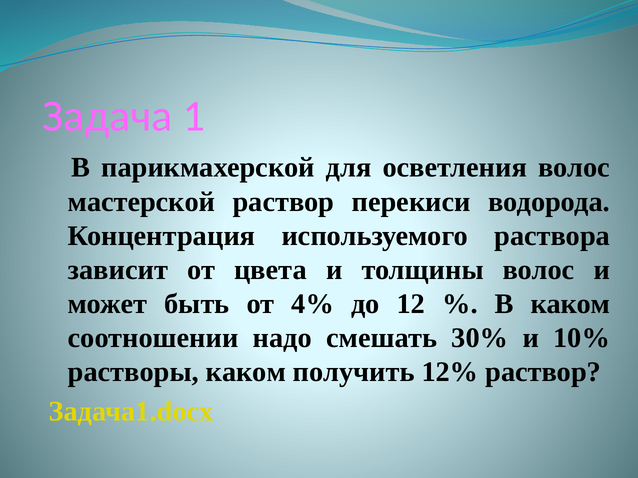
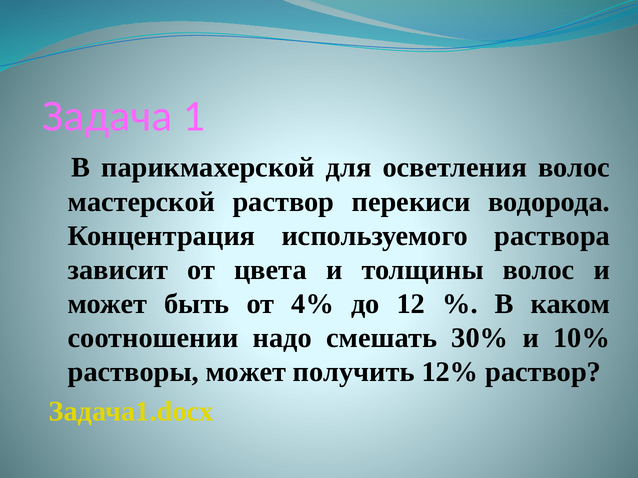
растворы каком: каком -> может (246, 372)
